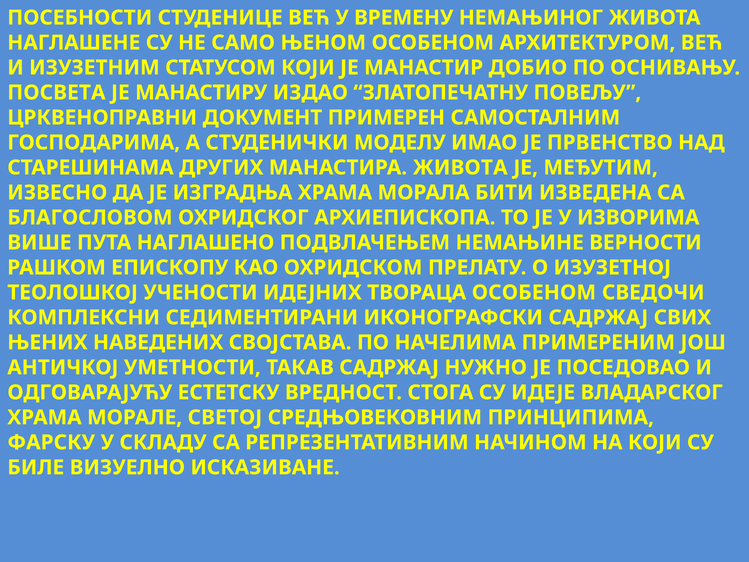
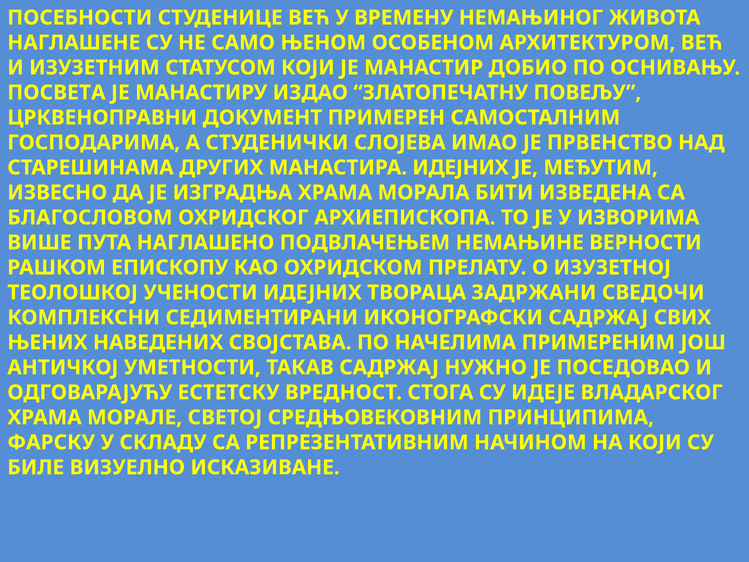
МОДЕЛУ: МОДЕЛУ -> СЛОЈЕВА (400, 143)
МАНАСТИРА ЖИВОТА: ЖИВОТА -> ИДЕЈНИХ (460, 167)
ТВОРАЦА ОСОБЕНОМ: ОСОБЕНОМ -> ЗАДРЖАНИ (534, 292)
